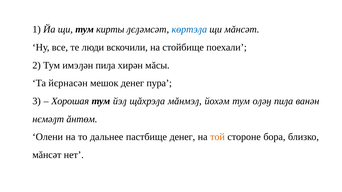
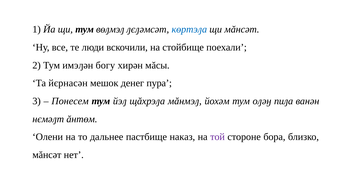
кирты: кирты -> вөԓмэԓ (110, 29)
имэԓəн пиԓа: пиԓа -> богу (105, 65)
Хорошая: Хорошая -> Понесем (70, 101)
пастбище денег: денег -> наказ (182, 137)
той colour: orange -> purple (218, 137)
